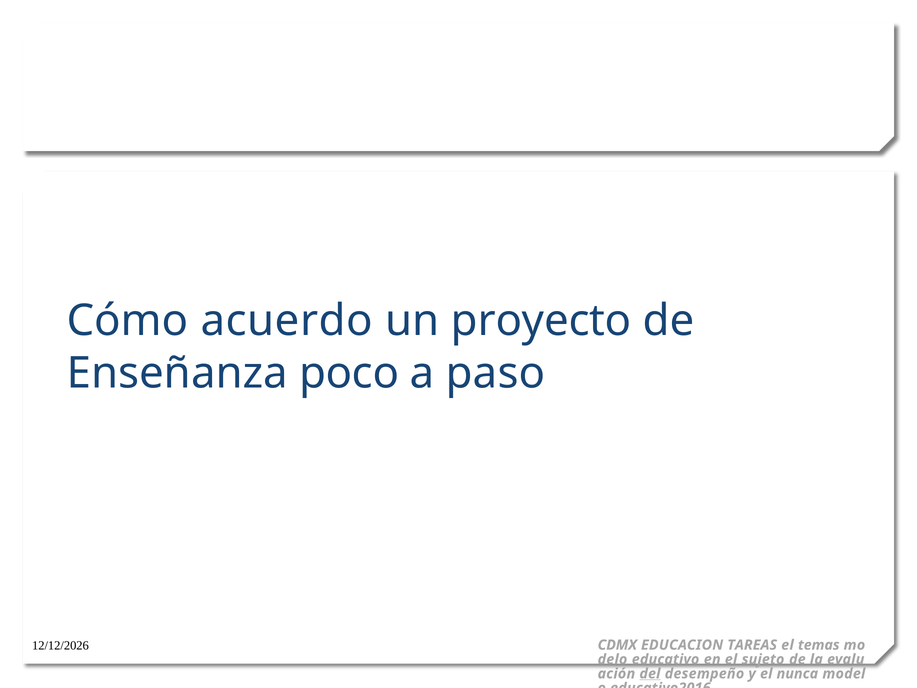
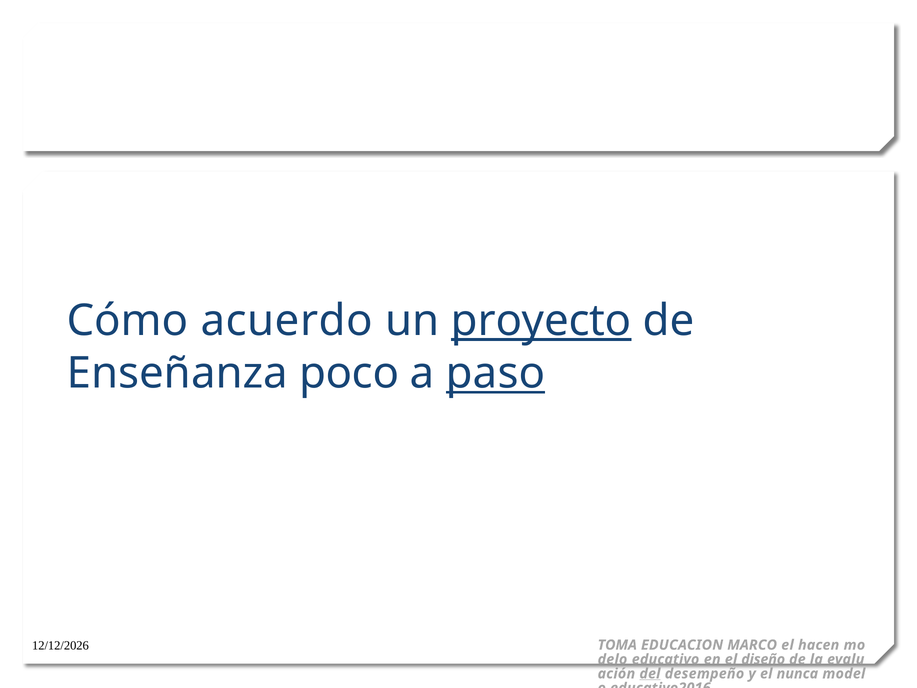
proyecto underline: none -> present (541, 320)
paso underline: none -> present (496, 373)
CDMX: CDMX -> TOMA (617, 645)
TAREAS: TAREAS -> MARCO (752, 645)
temas: temas -> hacen (819, 645)
sujeto: sujeto -> diseño (763, 659)
